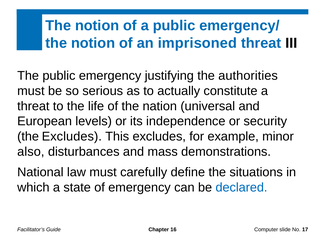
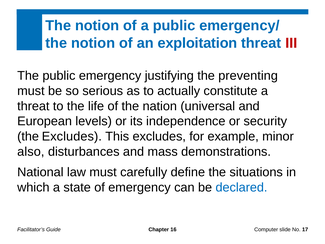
imprisoned: imprisoned -> exploitation (197, 43)
III colour: black -> red (291, 43)
authorities: authorities -> preventing (248, 76)
